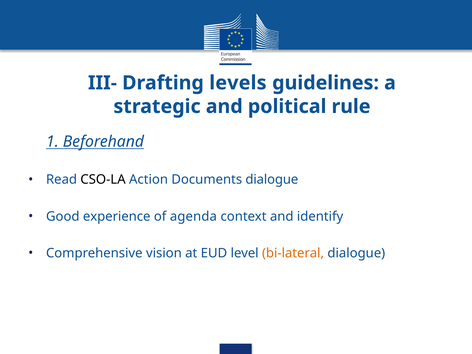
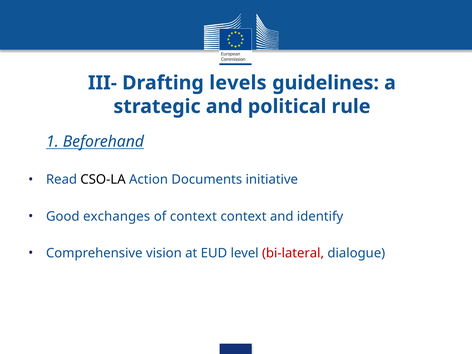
Documents dialogue: dialogue -> initiative (272, 180)
experience: experience -> exchanges (117, 216)
of agenda: agenda -> context (193, 216)
bi-lateral colour: orange -> red (293, 253)
